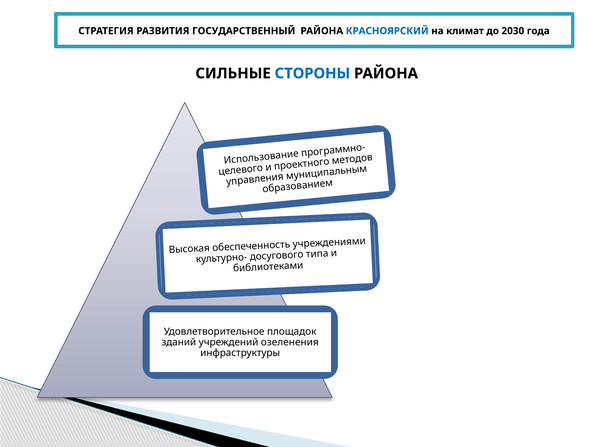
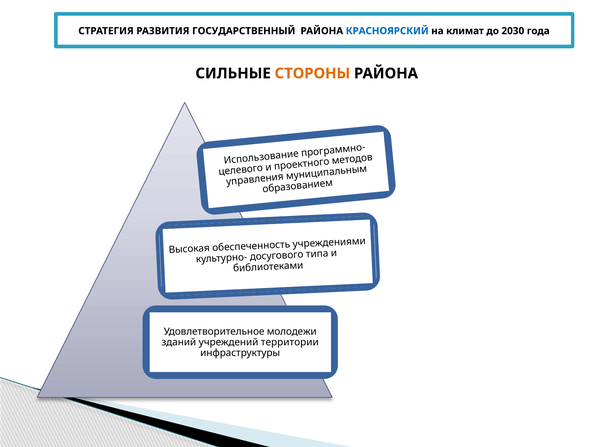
СТОРОНЫ colour: blue -> orange (312, 73)
площадок: площадок -> молодежи (292, 331)
озеленения: озеленения -> территории (290, 342)
